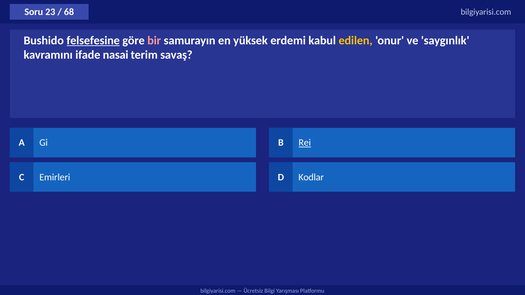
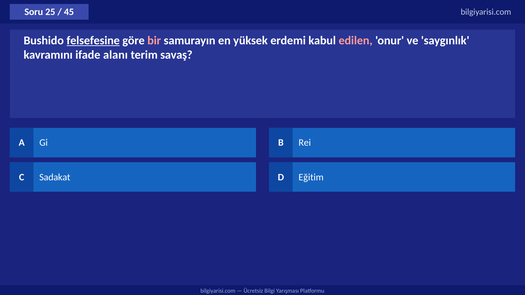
23: 23 -> 25 (50, 12)
68: 68 -> 45 (69, 12)
edilen colour: yellow -> pink (356, 40)
nasai: nasai -> alanı (115, 55)
Rei underline: present -> none (305, 143)
Emirleri: Emirleri -> Sadakat (55, 177)
Kodlar: Kodlar -> Eğitim (311, 177)
